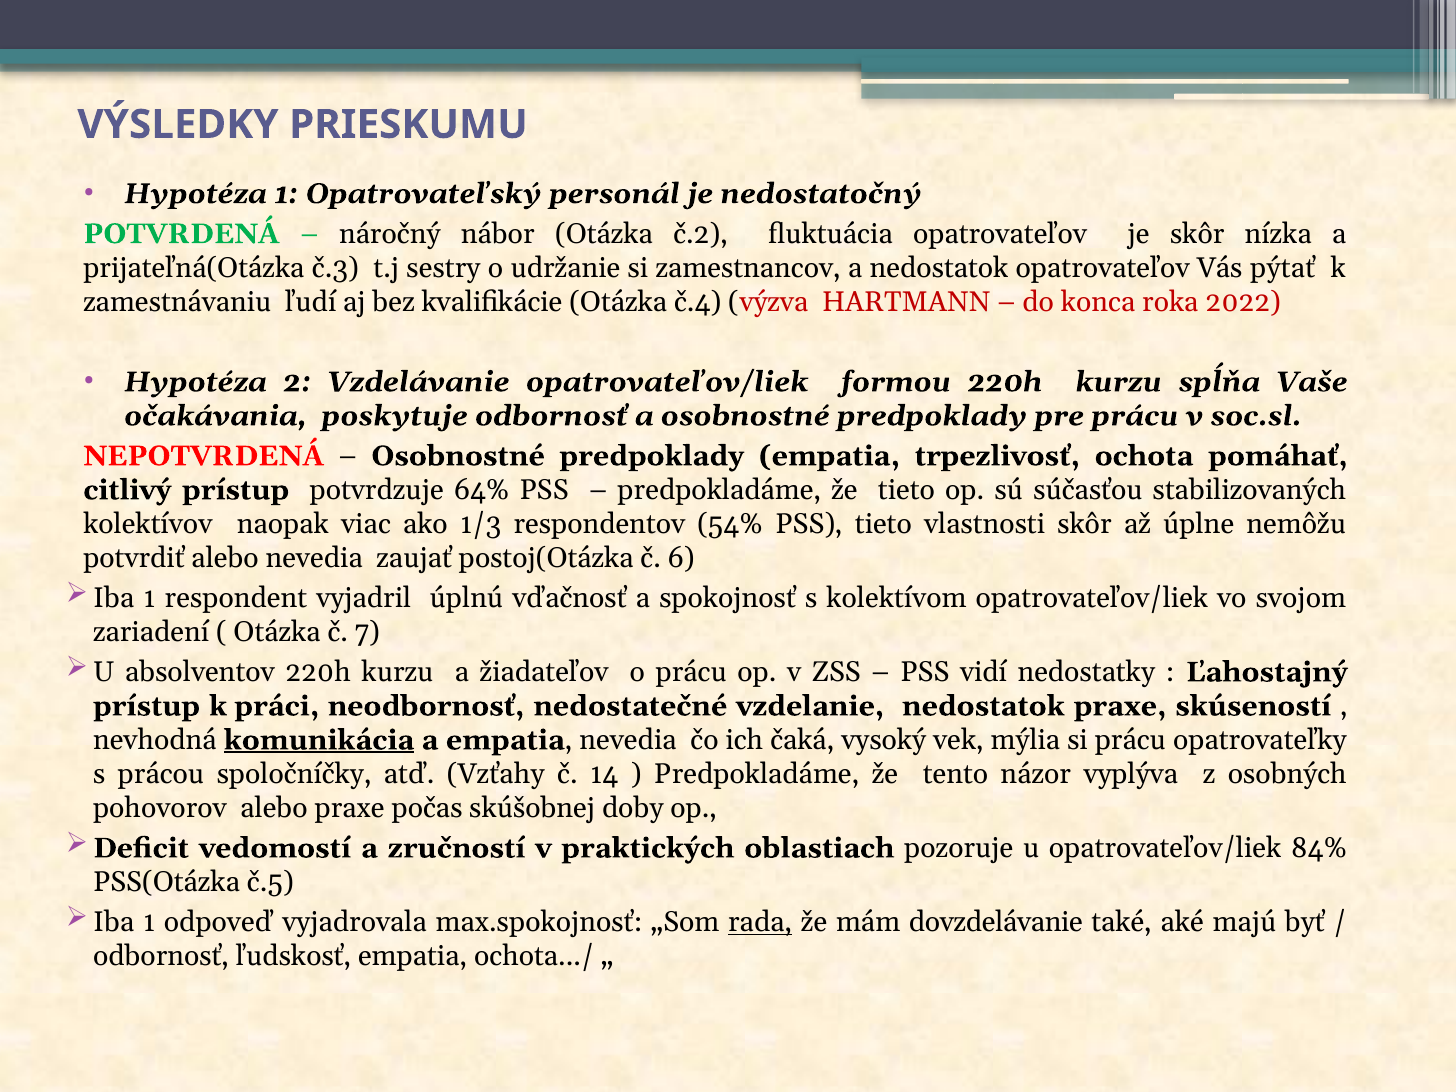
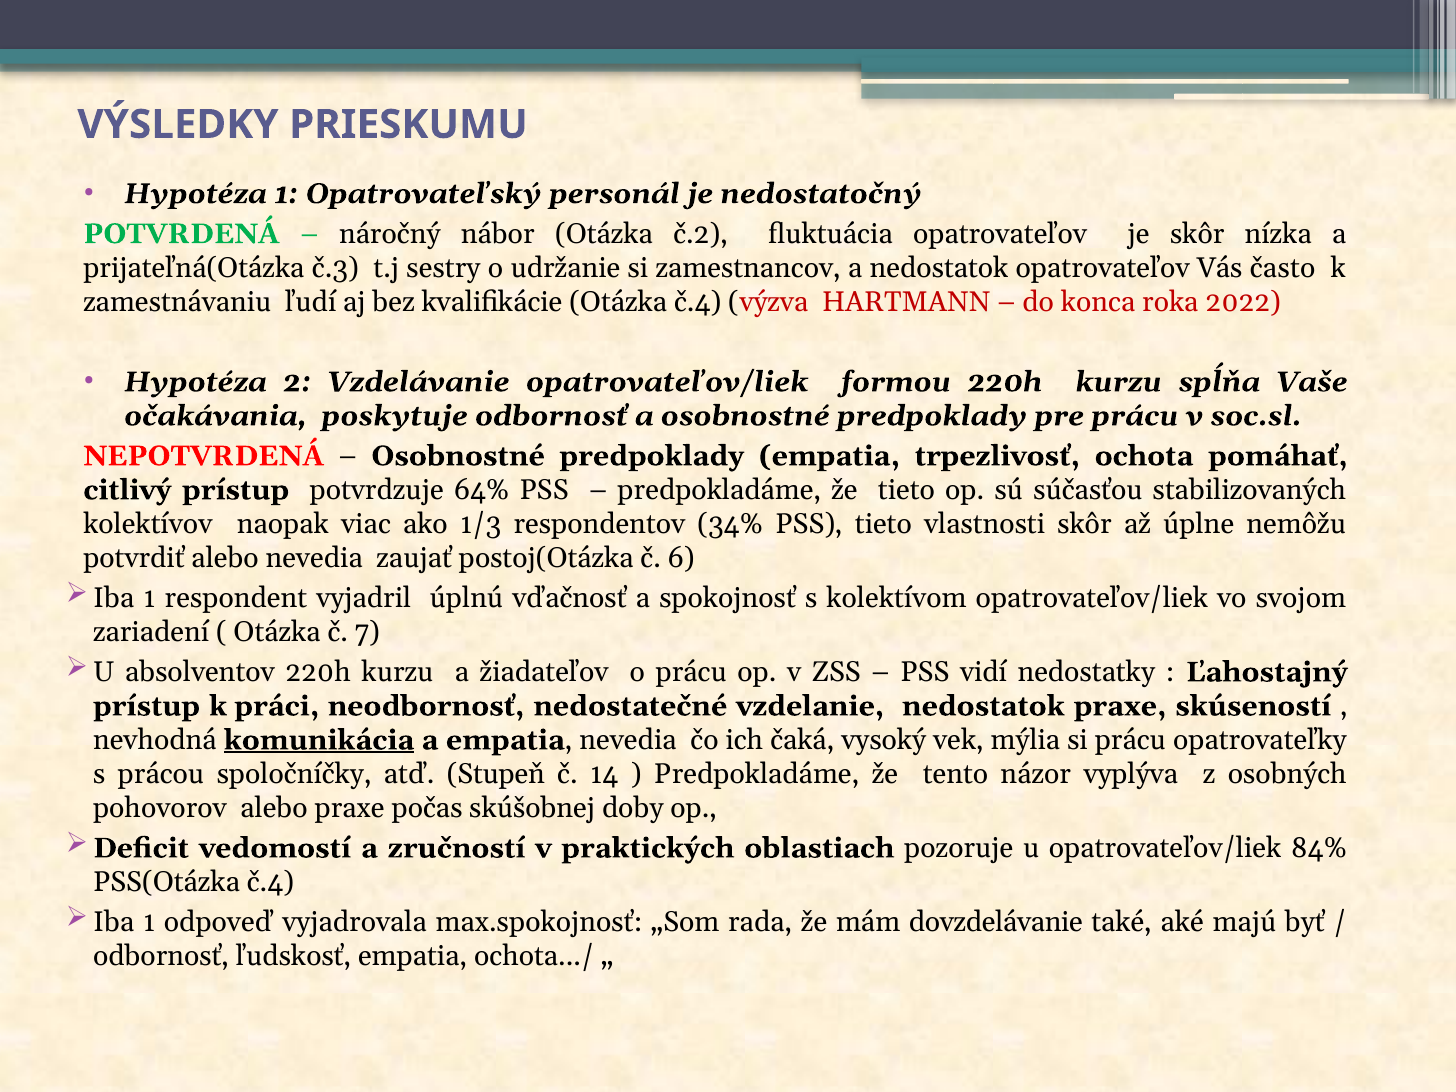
pýtať: pýtať -> často (1283, 268)
54%: 54% -> 34% (730, 524)
Vzťahy: Vzťahy -> Stupeň (496, 774)
PSS(Otázka č.5: č.5 -> č.4 (270, 882)
rada underline: present -> none (760, 922)
